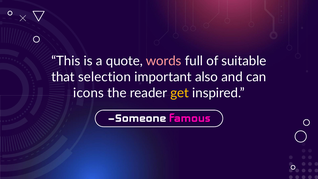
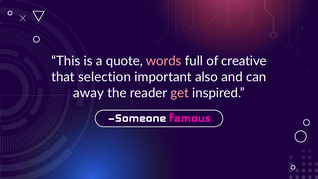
suitable: suitable -> creative (244, 61)
icons: icons -> away (89, 93)
get colour: yellow -> pink (180, 93)
